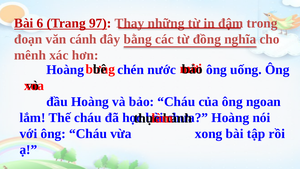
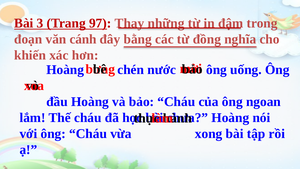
6: 6 -> 3 (40, 23)
mênh: mênh -> khiến (30, 55)
